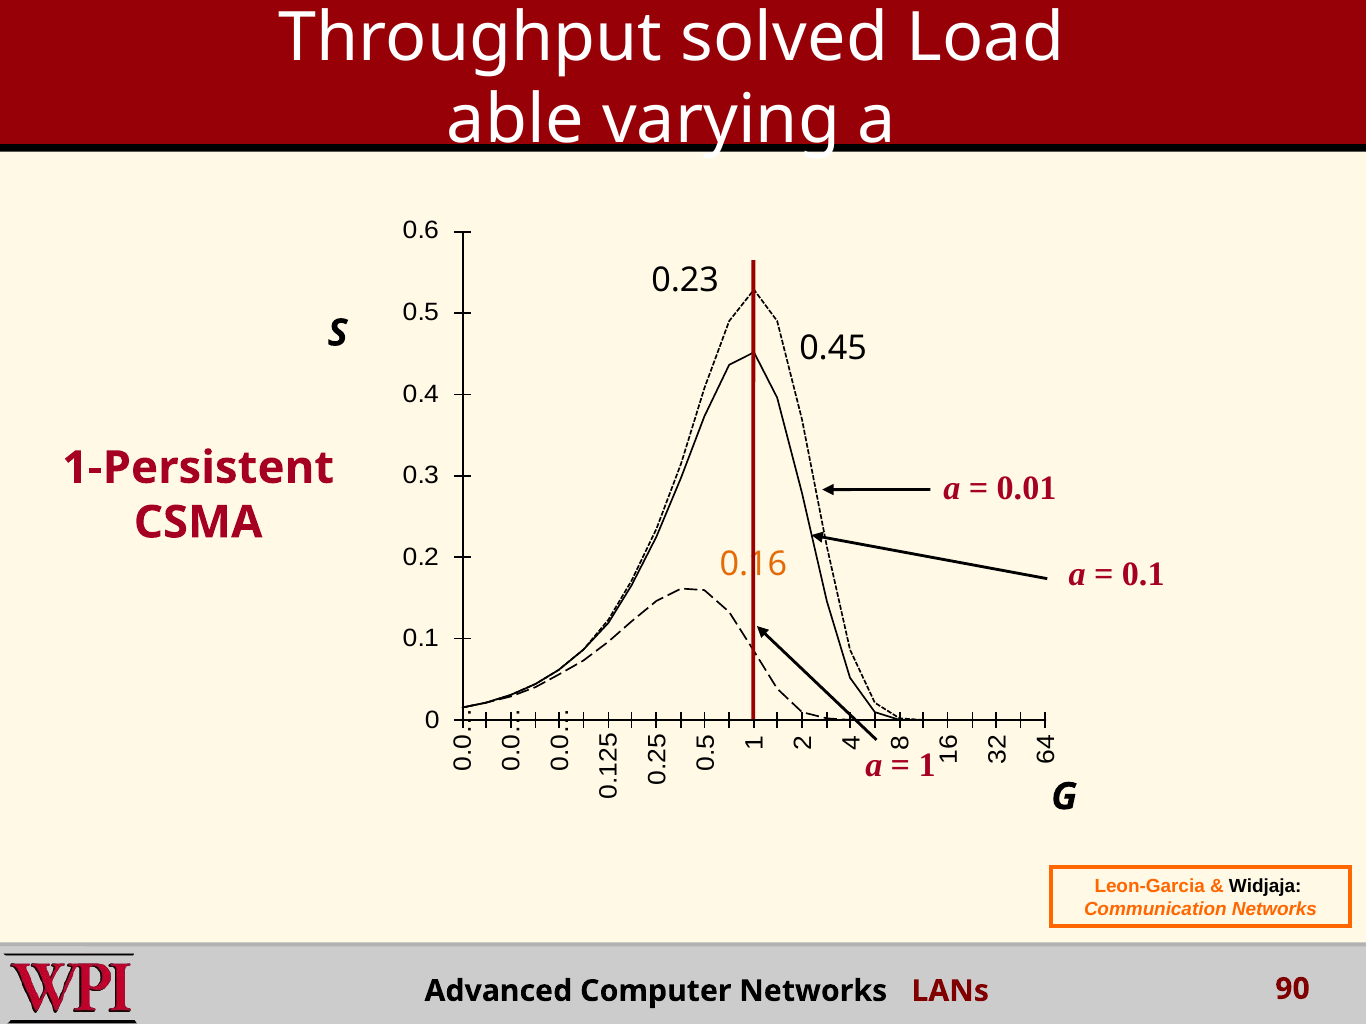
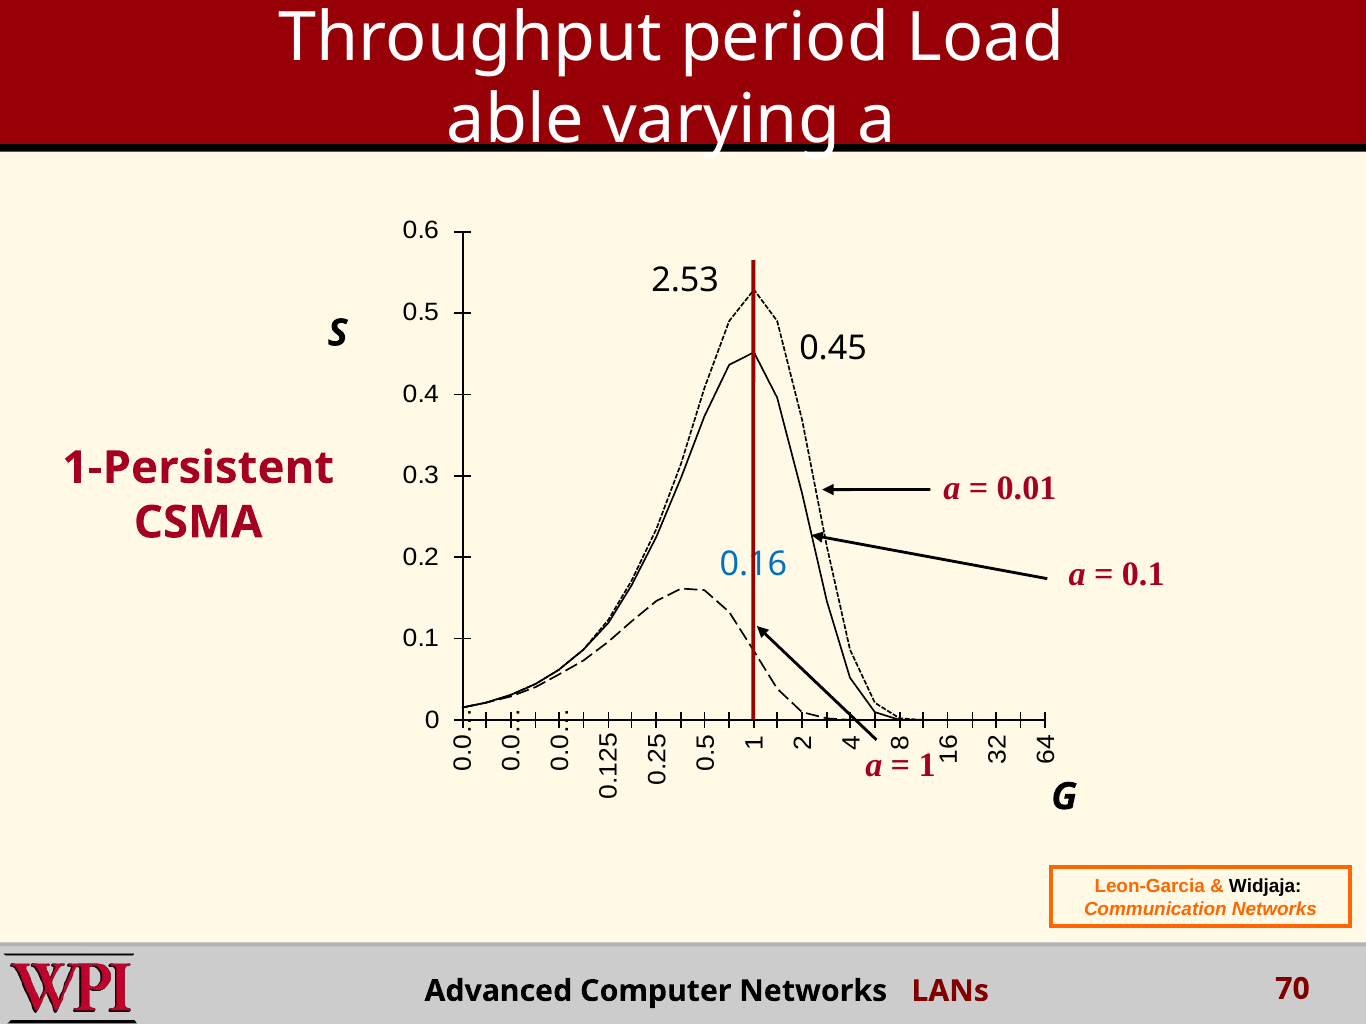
solved: solved -> period (785, 38)
0.23: 0.23 -> 2.53 (685, 280)
0.16 colour: orange -> blue (753, 565)
90: 90 -> 70 (1293, 989)
